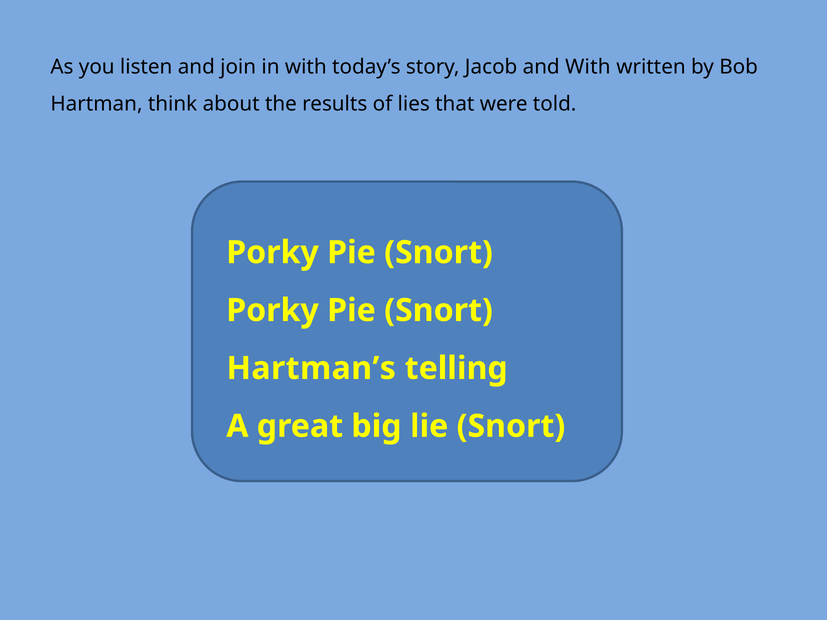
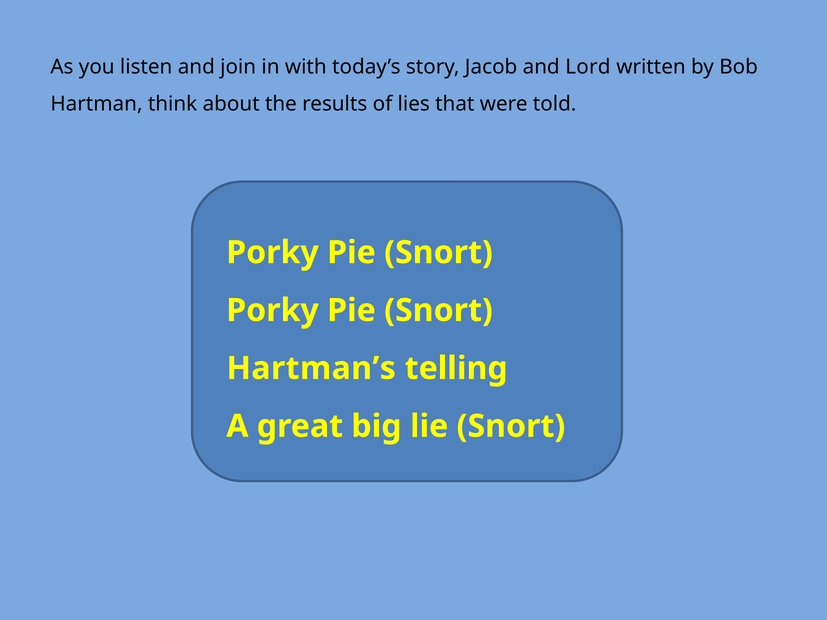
and With: With -> Lord (588, 67)
